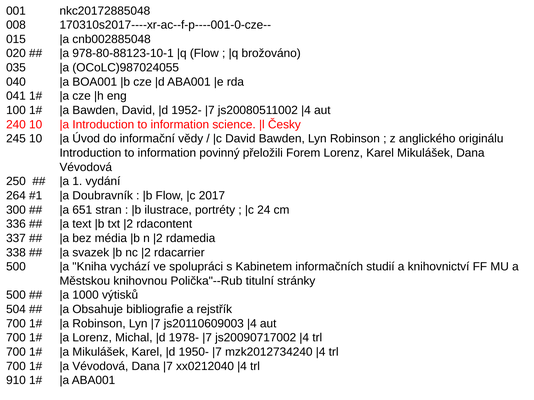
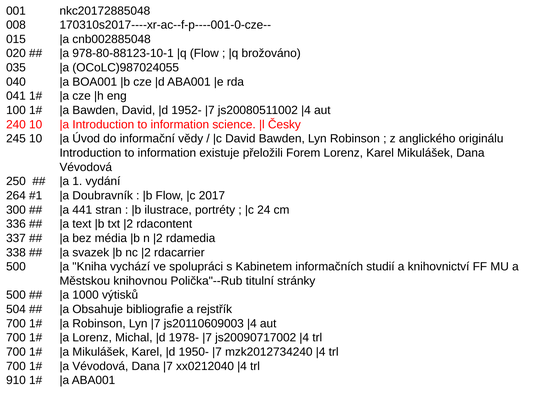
povinný: povinný -> existuje (219, 153)
651: 651 -> 441 (82, 210)
